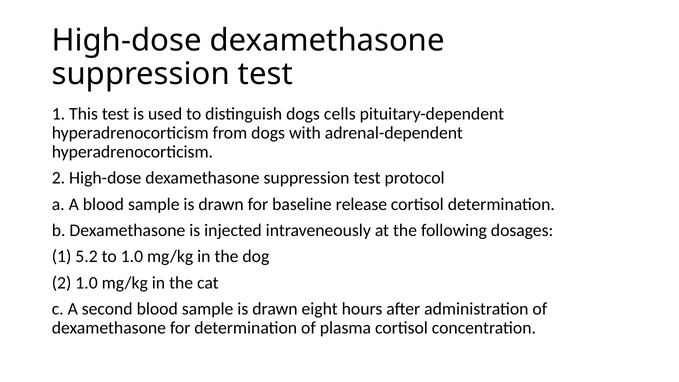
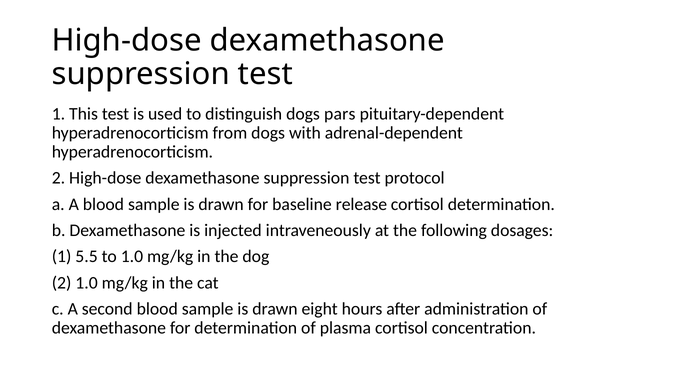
cells: cells -> pars (340, 114)
5.2: 5.2 -> 5.5 (87, 256)
